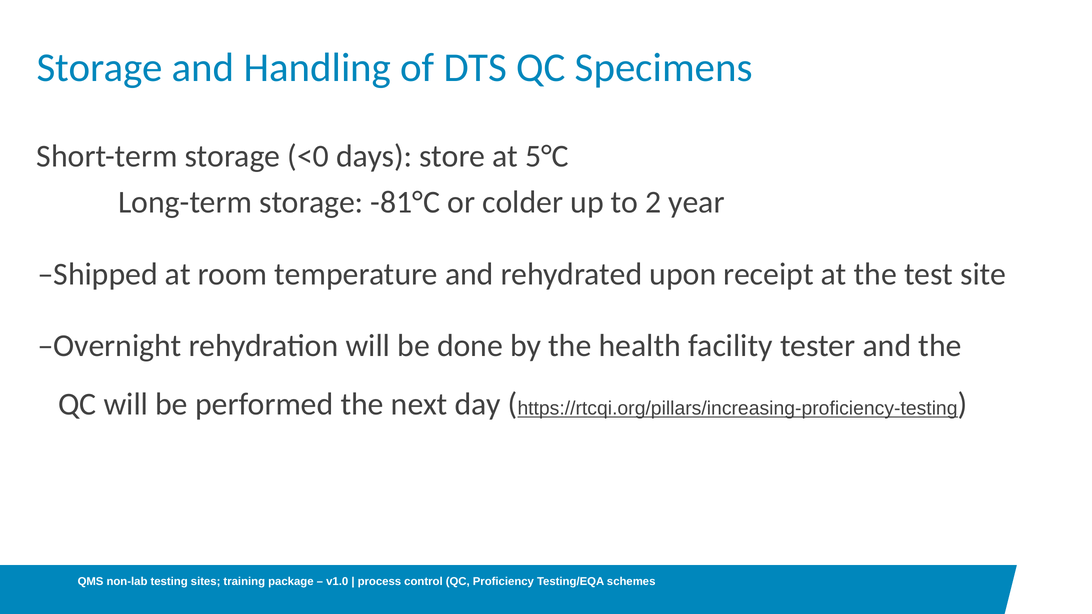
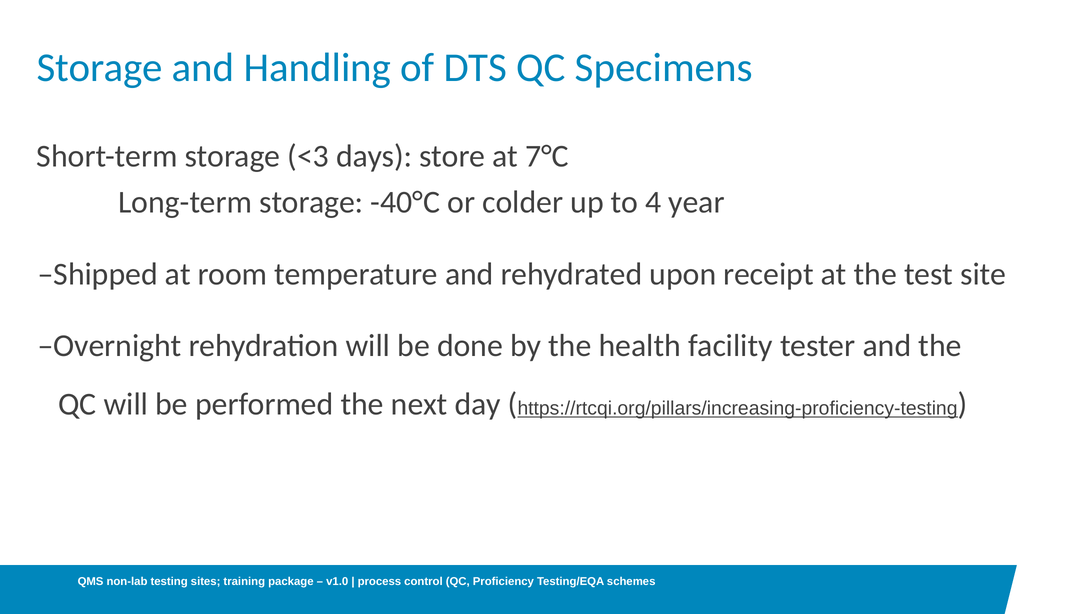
<0: <0 -> <3 (308, 157)
5°C: 5°C -> 7°C (547, 157)
-81°C: -81°C -> -40°C (405, 202)
2: 2 -> 4 (653, 202)
